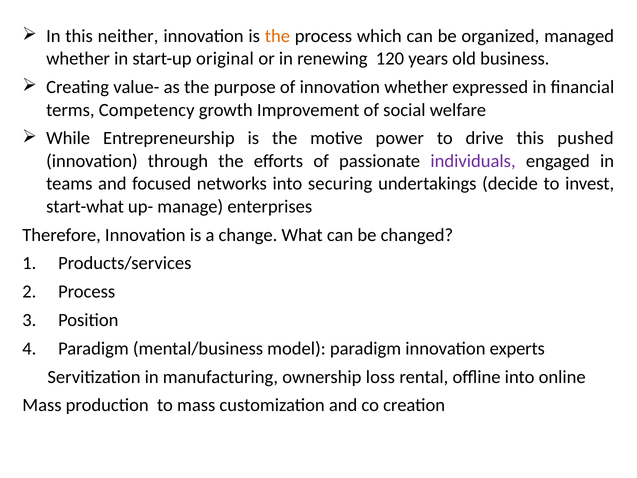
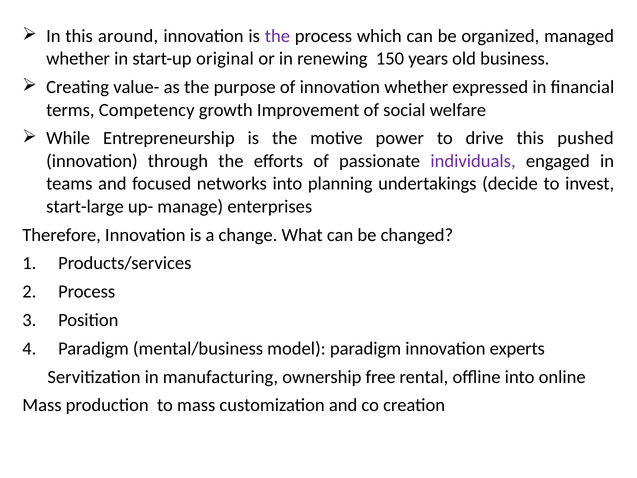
neither: neither -> around (128, 36)
the colour: orange -> purple (277, 36)
120: 120 -> 150 (390, 59)
securing: securing -> planning (340, 184)
start-what: start-what -> start-large (85, 206)
loss: loss -> free (381, 377)
